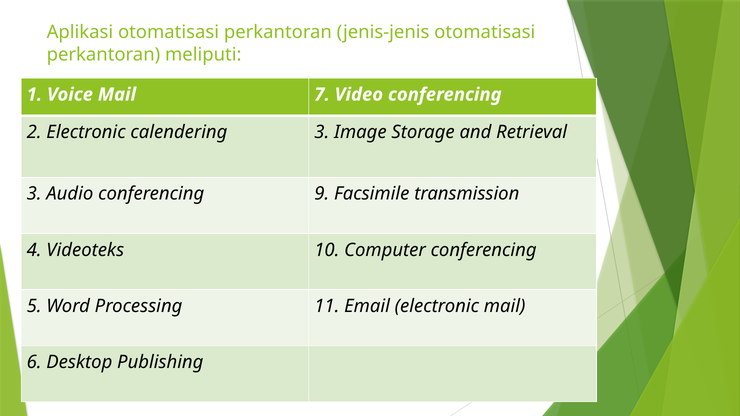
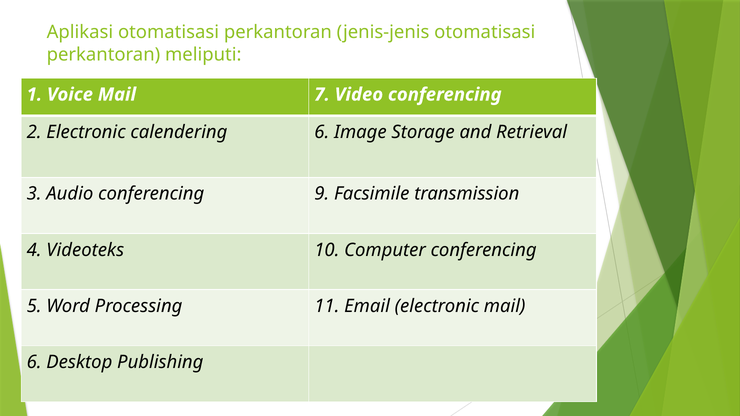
calendering 3: 3 -> 6 (322, 132)
